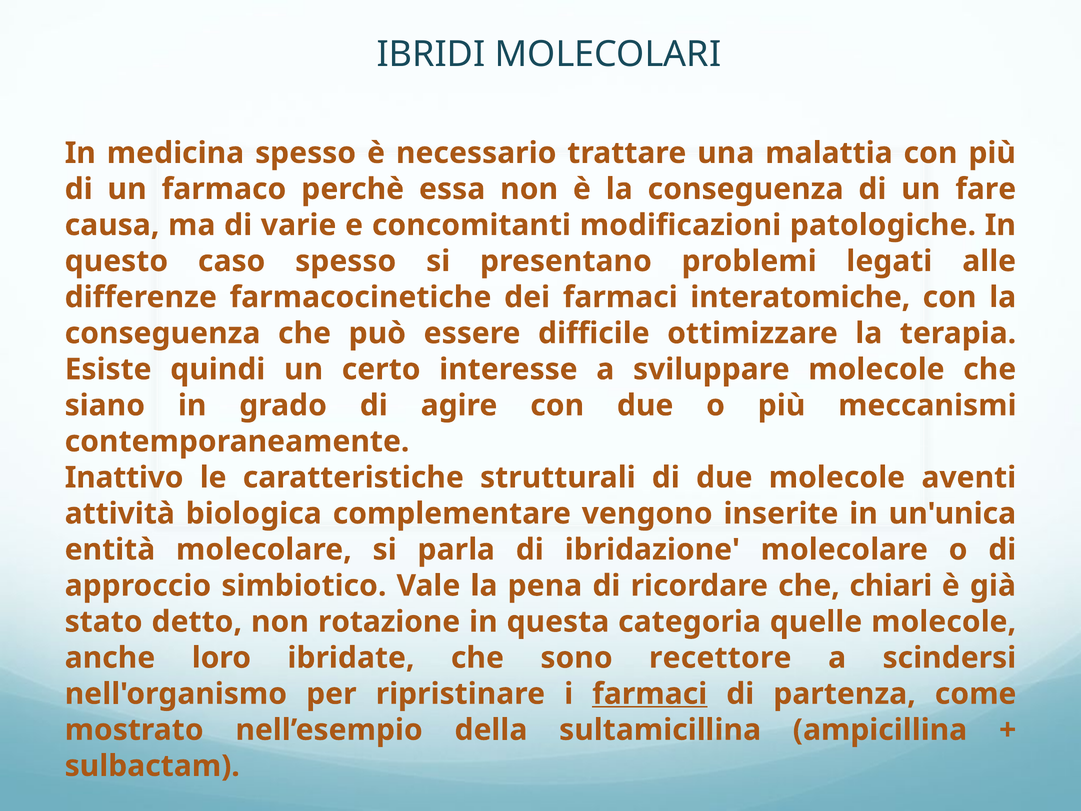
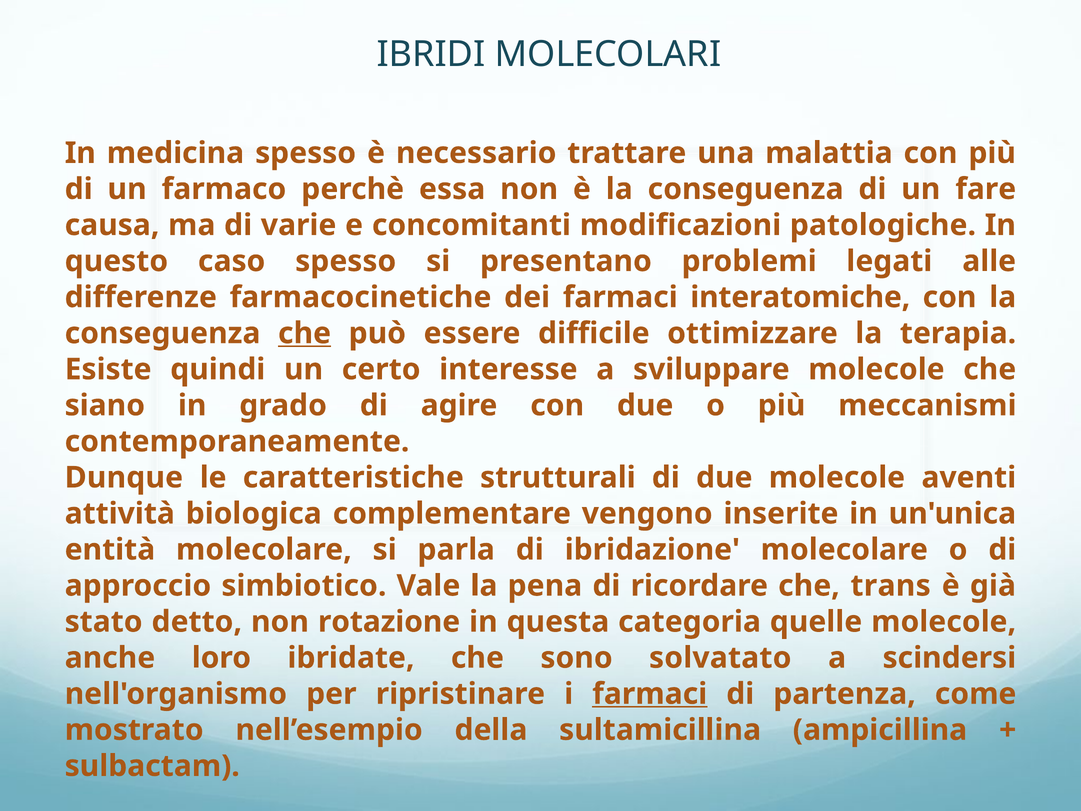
che underline: none -> present (305, 333)
Inattivo: Inattivo -> Dunque (124, 477)
chiari: chiari -> trans (891, 586)
recettore: recettore -> solvatato (720, 658)
